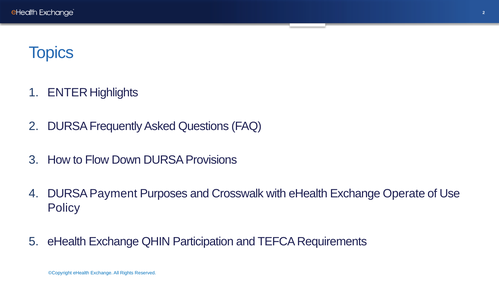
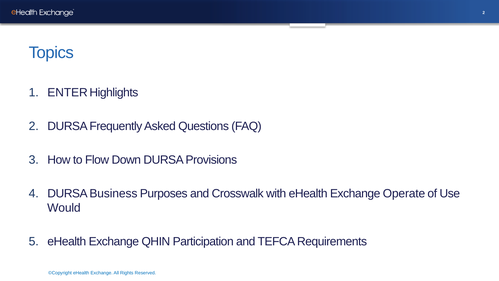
Payment: Payment -> Business (113, 193)
Policy: Policy -> Would (64, 208)
